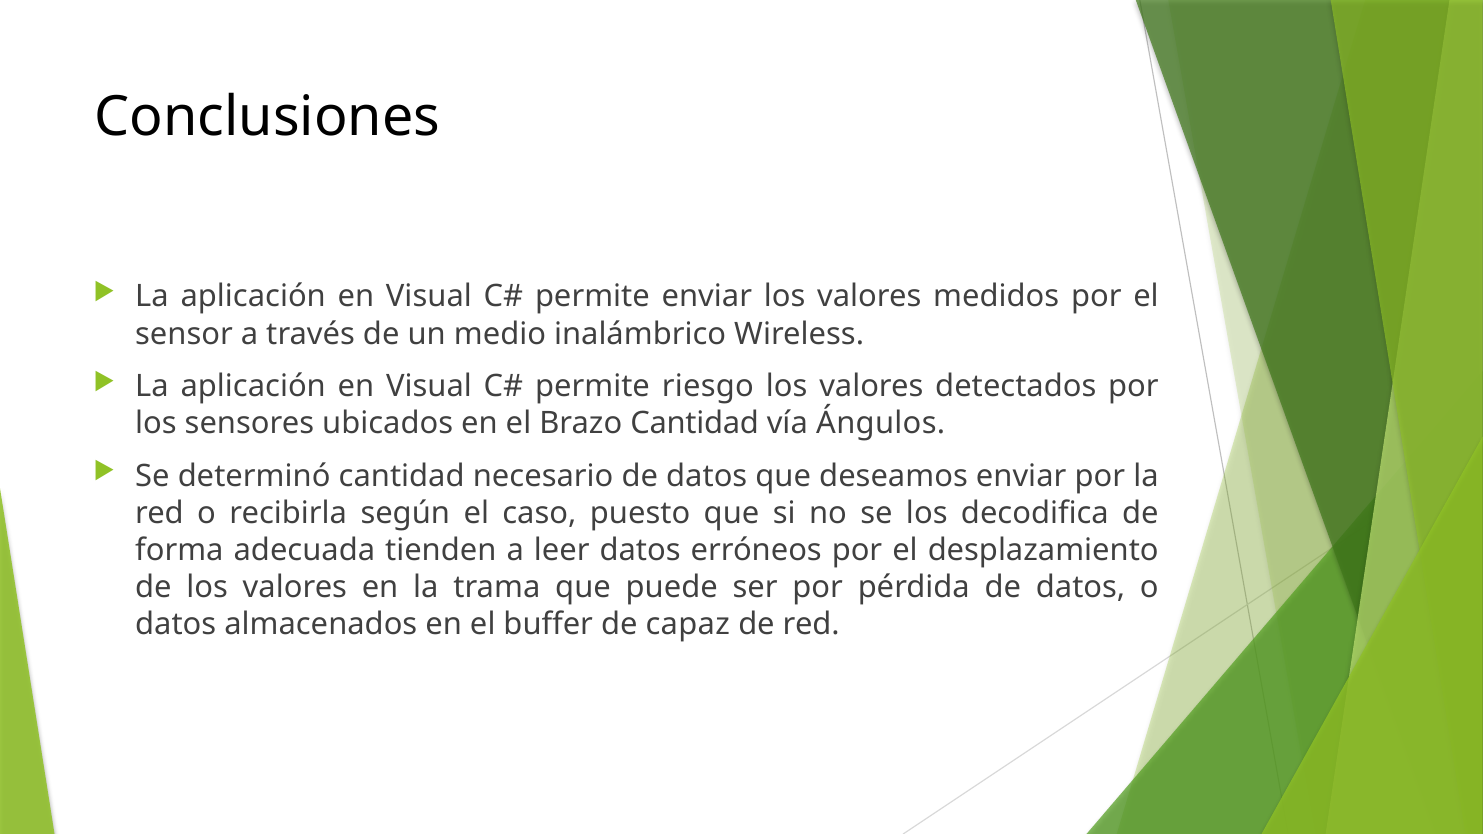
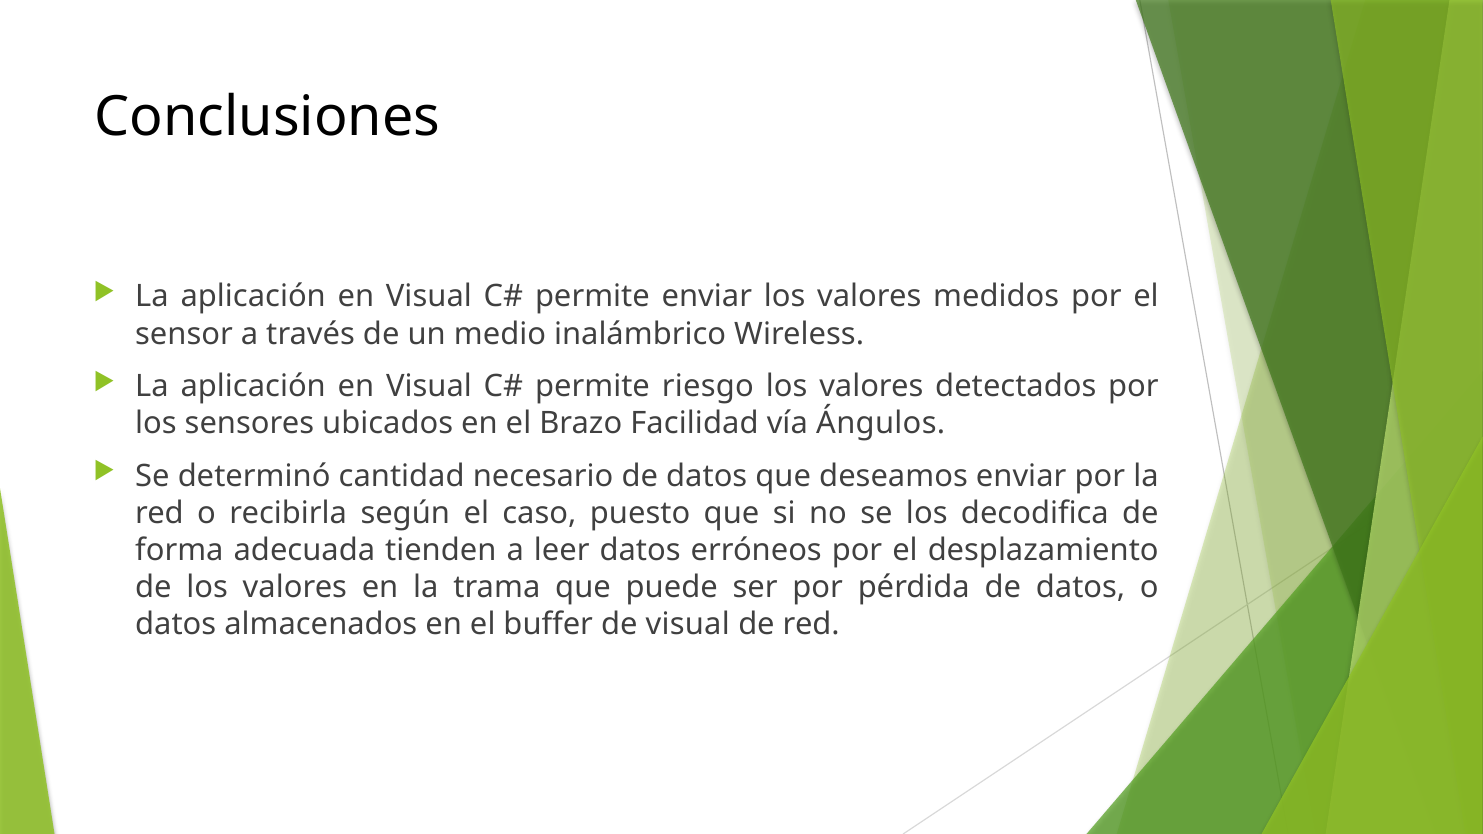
Brazo Cantidad: Cantidad -> Facilidad (694, 424)
de capaz: capaz -> visual (688, 625)
